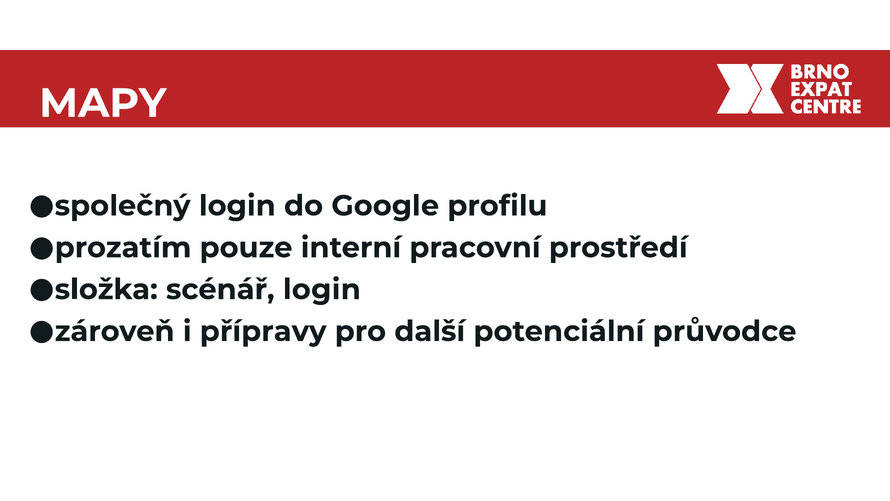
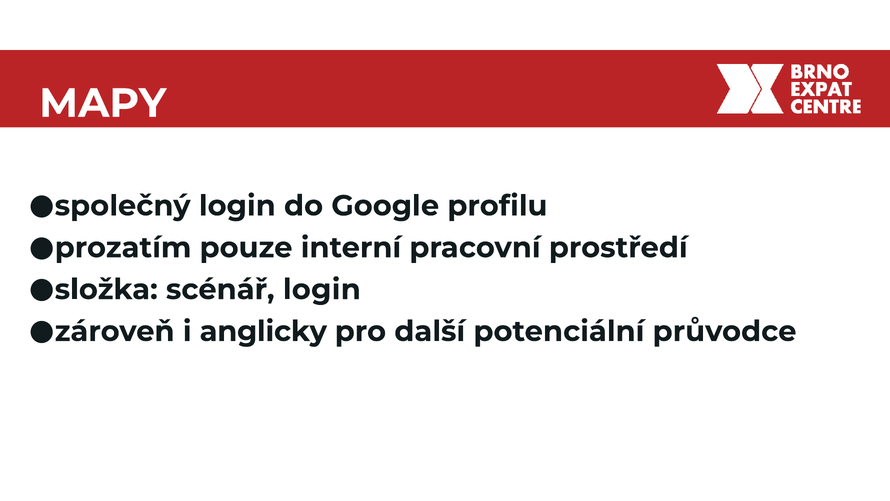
přípravy: přípravy -> anglicky (263, 331)
